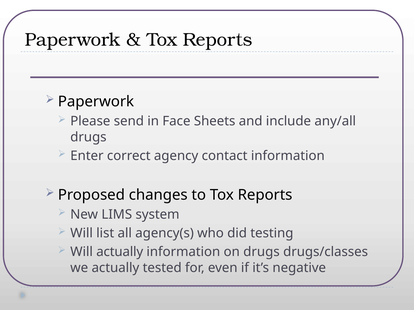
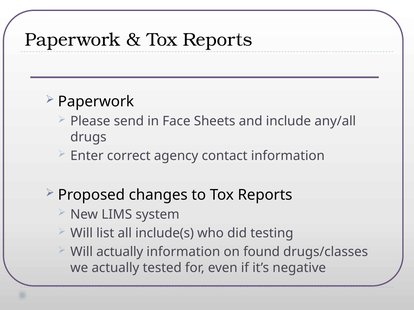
agency(s: agency(s -> include(s (165, 234)
on drugs: drugs -> found (262, 252)
